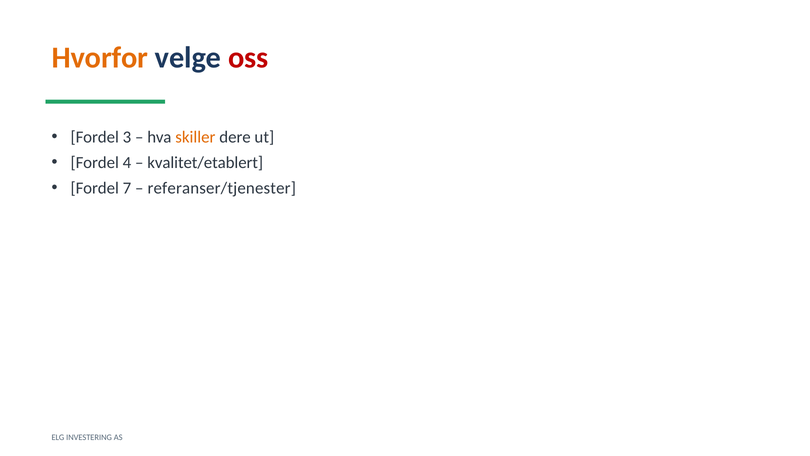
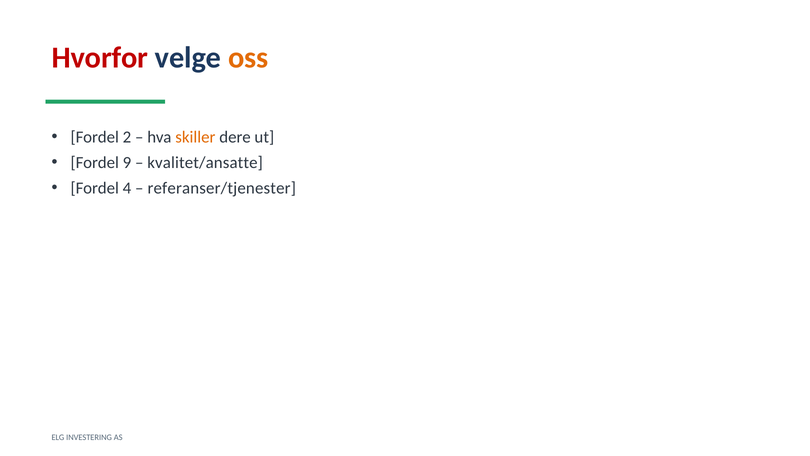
Hvorfor colour: orange -> red (100, 58)
oss colour: red -> orange (248, 58)
3: 3 -> 2 (127, 137)
4: 4 -> 9 (127, 163)
kvalitet/etablert: kvalitet/etablert -> kvalitet/ansatte (205, 163)
7: 7 -> 4 (127, 188)
